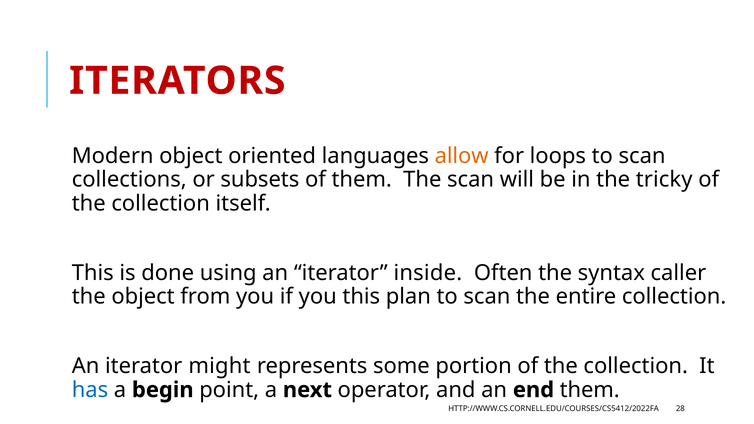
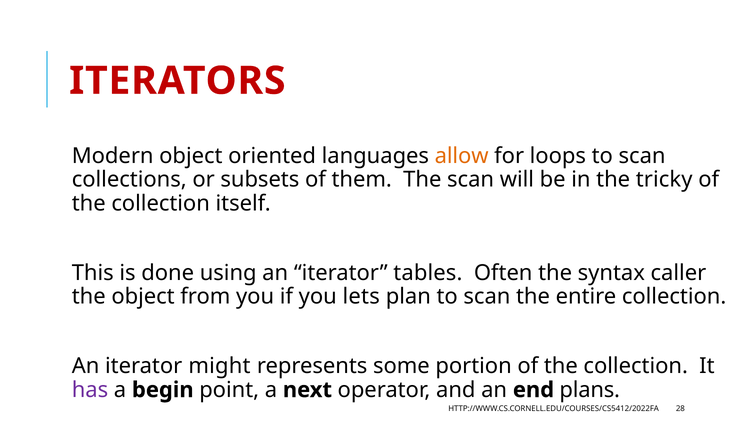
inside: inside -> tables (428, 273)
you this: this -> lets (361, 297)
has colour: blue -> purple (90, 390)
end them: them -> plans (590, 390)
